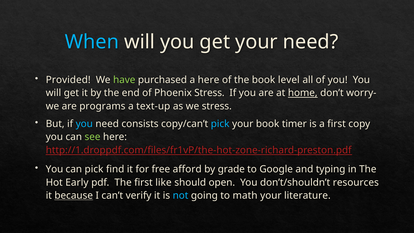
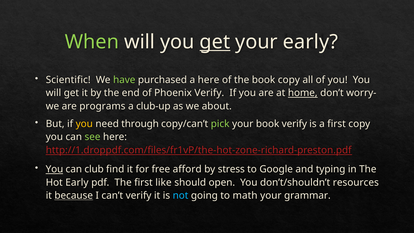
When colour: light blue -> light green (92, 42)
get underline: none -> present (215, 42)
your need: need -> early (311, 42)
Provided: Provided -> Scientific (68, 80)
book level: level -> copy (289, 80)
Phoenix Stress: Stress -> Verify (209, 93)
text-up: text-up -> club-up (153, 106)
we stress: stress -> about (217, 106)
you colour: light blue -> yellow (84, 124)
consists: consists -> through (140, 124)
pick colour: light blue -> light green (220, 124)
book timer: timer -> verify (294, 124)
You underline: none -> present (54, 169)
can pick: pick -> club (94, 169)
grade: grade -> stress (231, 169)
literature: literature -> grammar (307, 195)
